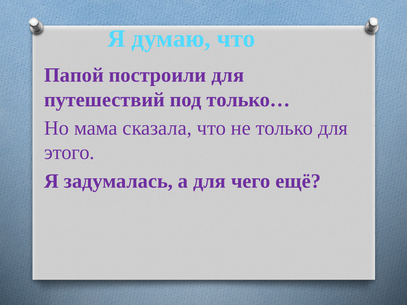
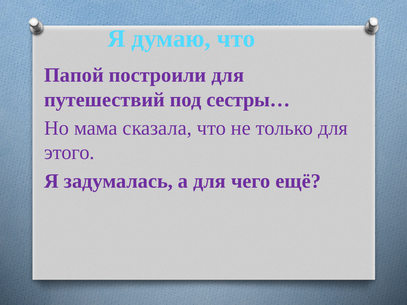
только…: только… -> сестры… (248, 100)
